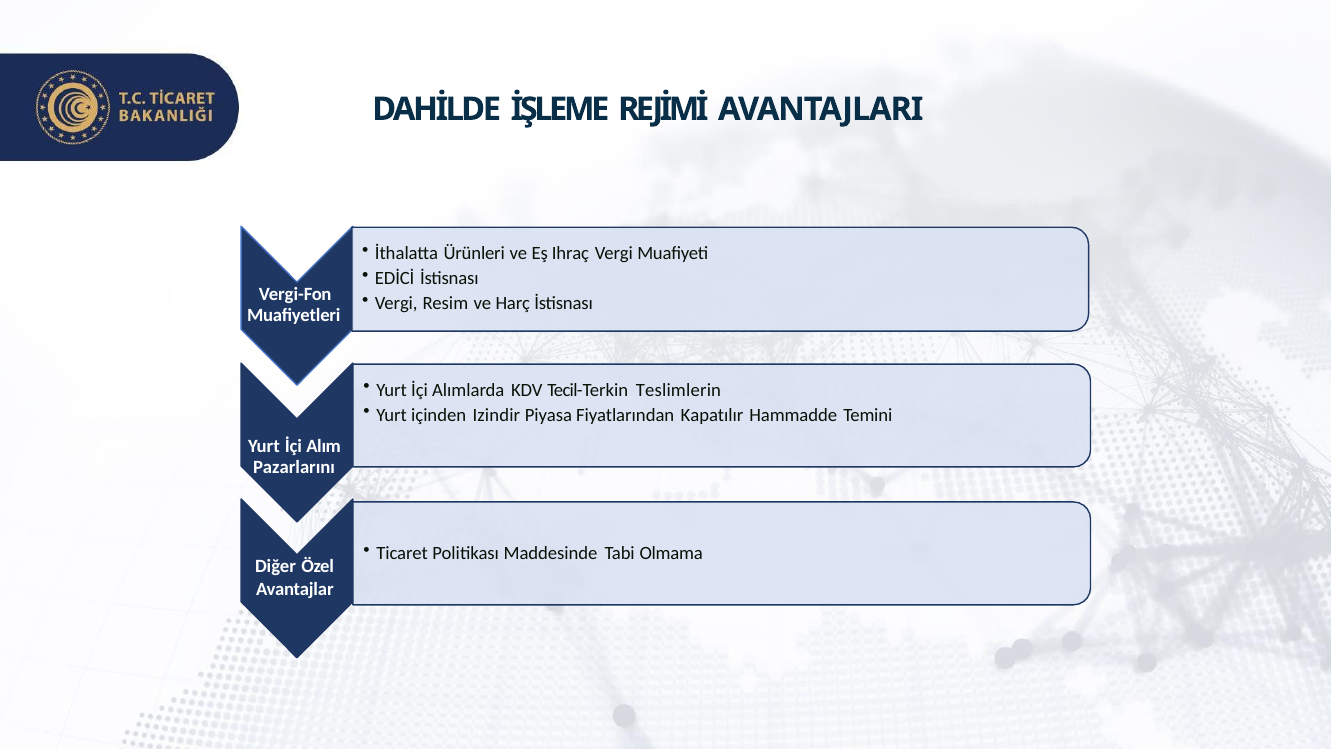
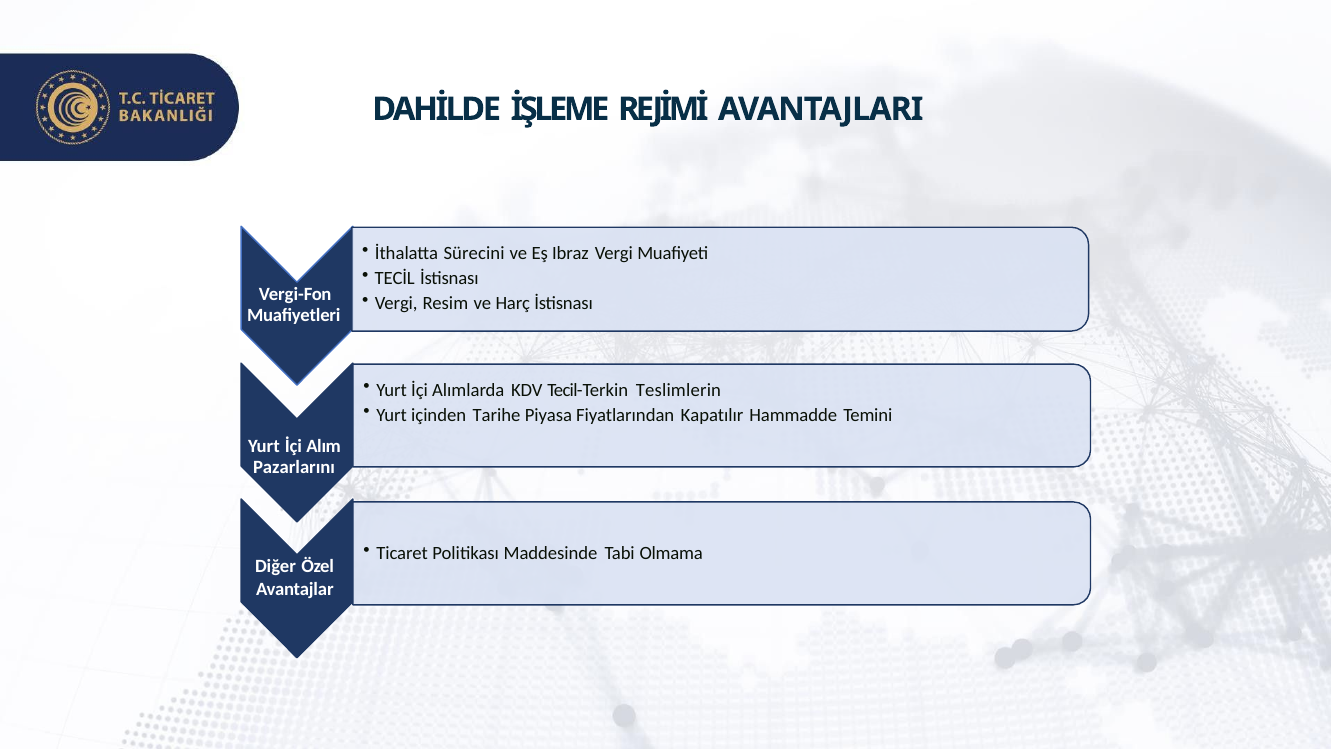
Ürünleri: Ürünleri -> Sürecini (474, 253)
Ihraç: Ihraç -> Ibraz (570, 253)
EDİCİ: EDİCİ -> TECİL (395, 278)
Izindir: Izindir -> Tarihe (497, 415)
